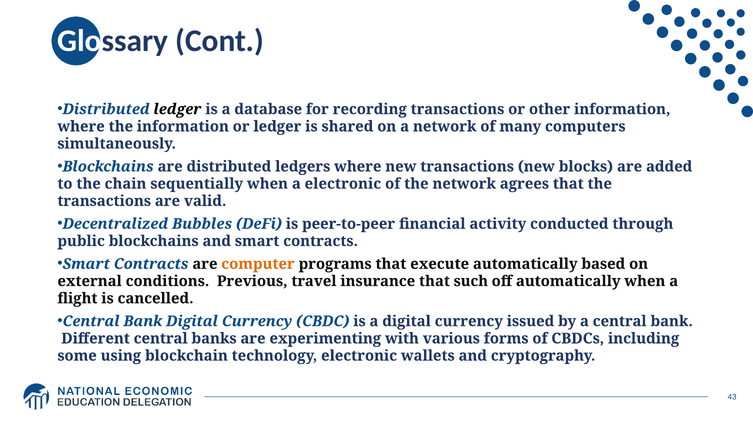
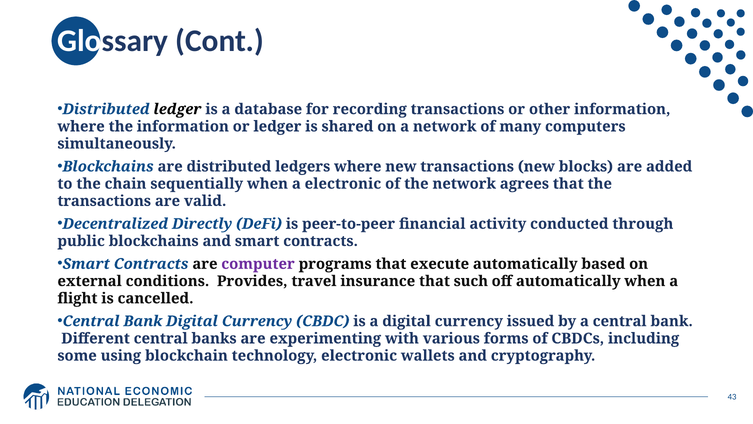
Bubbles: Bubbles -> Directly (202, 224)
computer colour: orange -> purple (258, 264)
Previous: Previous -> Provides (252, 281)
